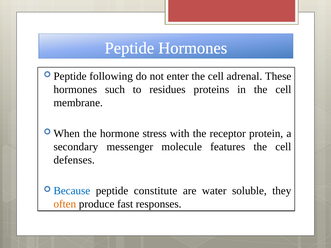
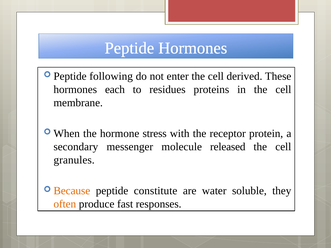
adrenal: adrenal -> derived (244, 76)
such: such -> each (115, 90)
features: features -> released (228, 147)
defenses: defenses -> granules (74, 160)
Because colour: blue -> orange (72, 191)
